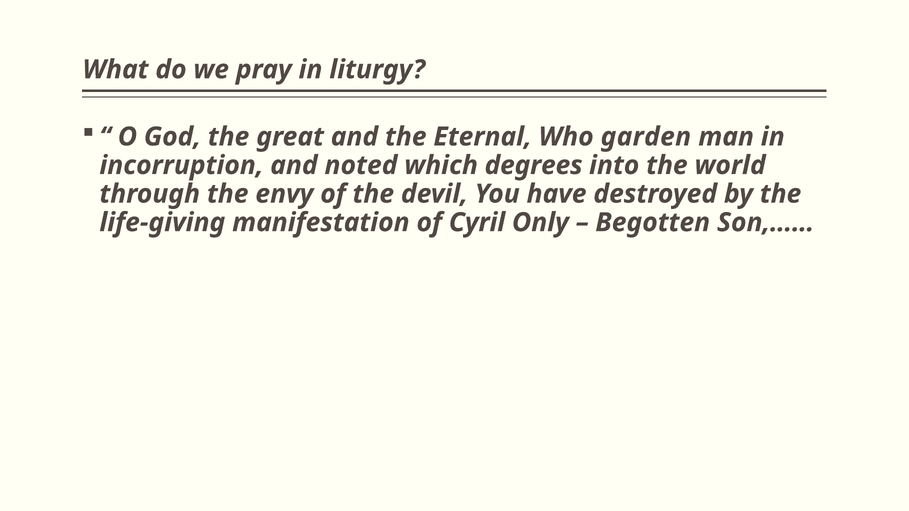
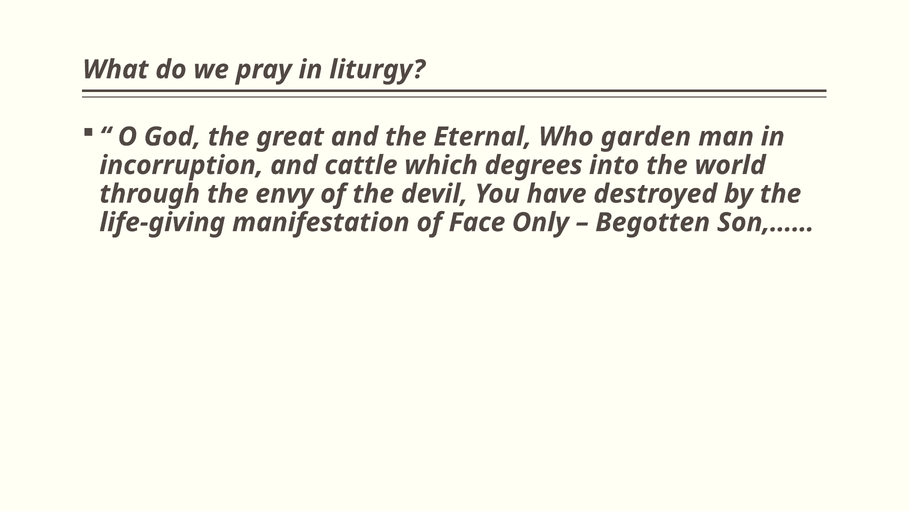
noted: noted -> cattle (361, 165)
Cyril: Cyril -> Face (477, 223)
